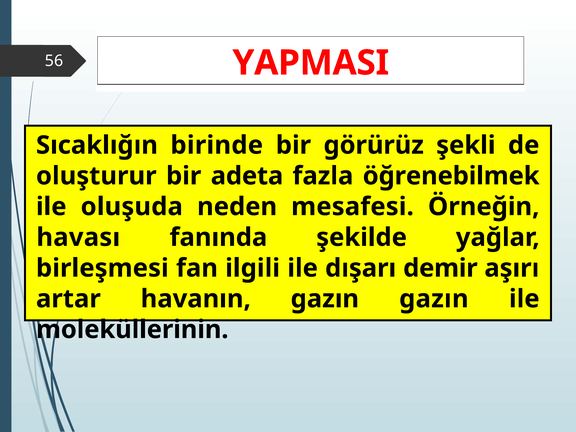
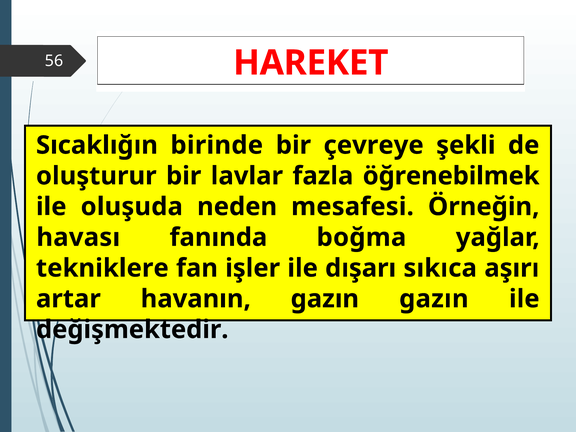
YAPMASI: YAPMASI -> HAREKET (311, 63)
görürüz: görürüz -> çevreye (374, 145)
adeta: adeta -> lavlar (247, 176)
şekilde: şekilde -> boğma (361, 237)
birleşmesi: birleşmesi -> tekniklere (102, 268)
ilgili: ilgili -> işler (253, 268)
demir: demir -> sıkıca (440, 268)
moleküllerinin: moleküllerinin -> değişmektedir (132, 330)
